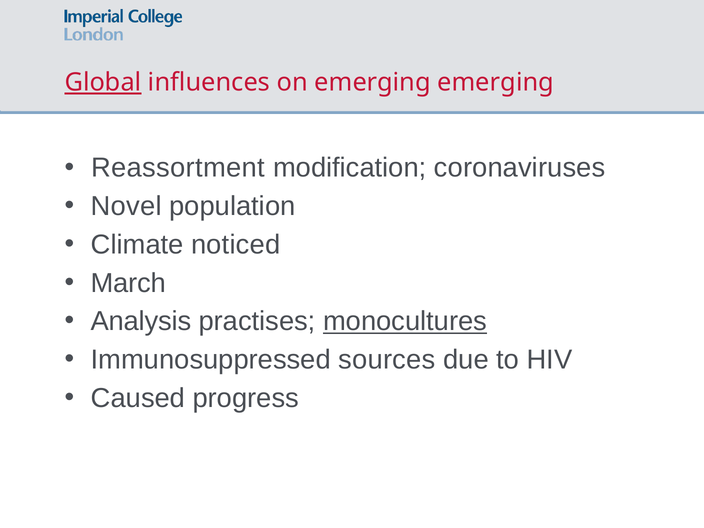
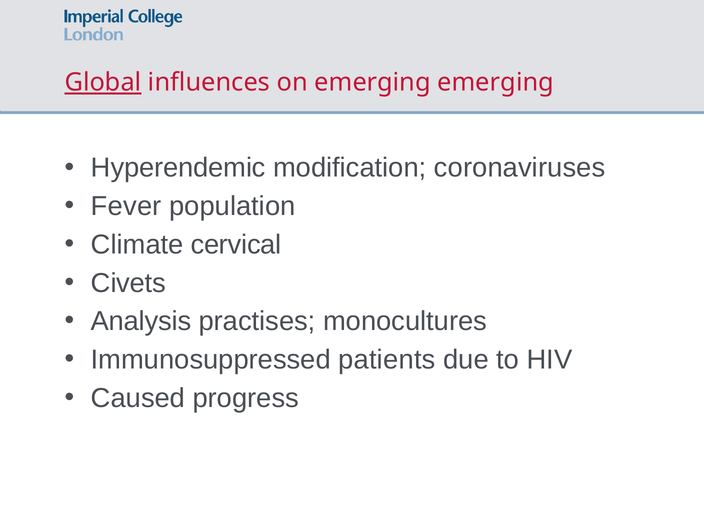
Reassortment: Reassortment -> Hyperendemic (178, 168)
Novel: Novel -> Fever (126, 206)
noticed: noticed -> cervical (236, 245)
March: March -> Civets (128, 283)
monocultures underline: present -> none (405, 321)
sources: sources -> patients (387, 360)
